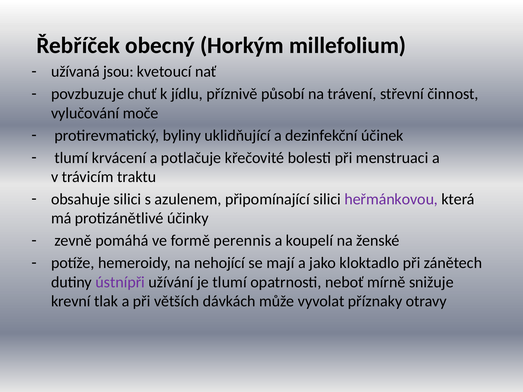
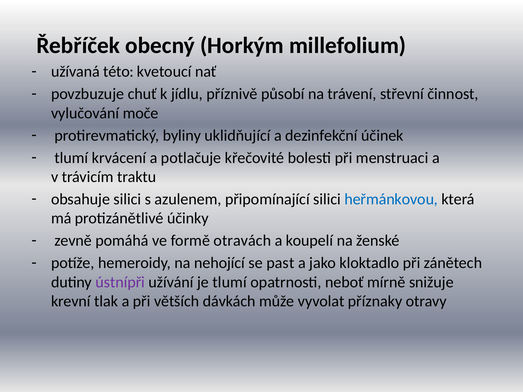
jsou: jsou -> této (119, 72)
heřmánkovou colour: purple -> blue (391, 199)
perennis: perennis -> otravách (242, 241)
mají: mají -> past (280, 263)
